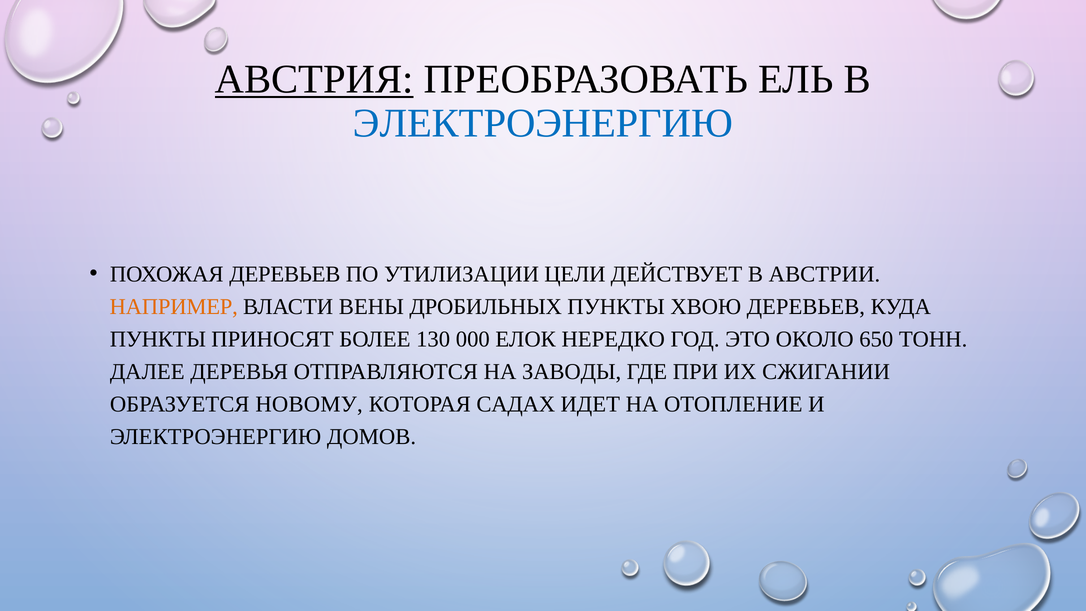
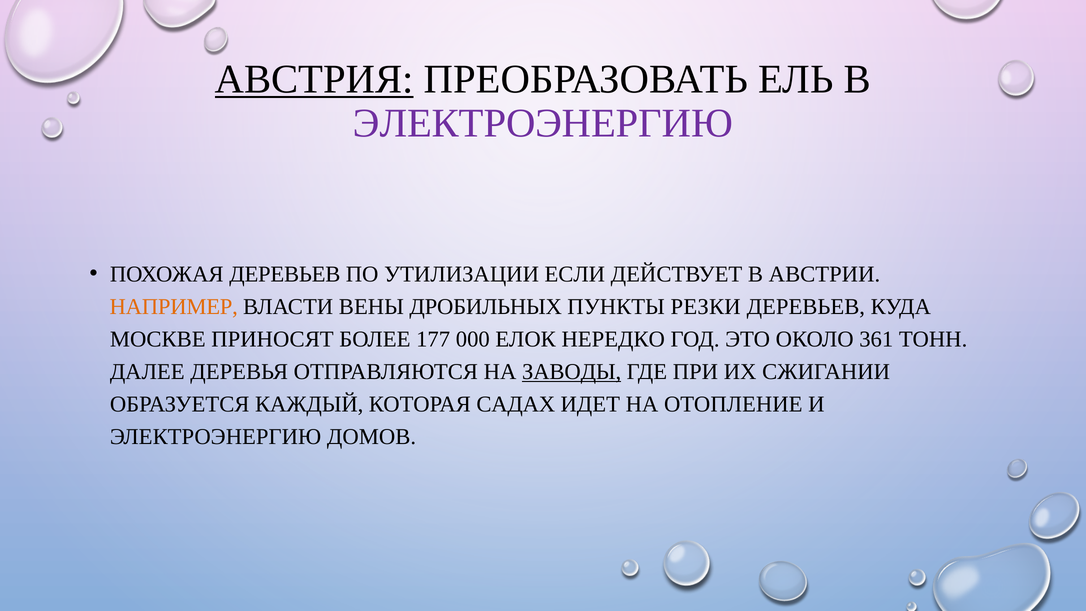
ЭЛЕКТРОЭНЕРГИЮ colour: blue -> purple (543, 123)
ЦЕЛИ: ЦЕЛИ -> ЕСЛИ (575, 274)
ХВОЮ: ХВОЮ -> РЕЗКИ (706, 307)
ПУНКТЫ: ПУНКТЫ -> МОСКВЕ (158, 339)
130: 130 -> 177 (433, 339)
650: 650 -> 361 (876, 339)
ЗАВОДЫ underline: none -> present (572, 372)
НОВОМУ: НОВОМУ -> КАЖДЫЙ (309, 404)
